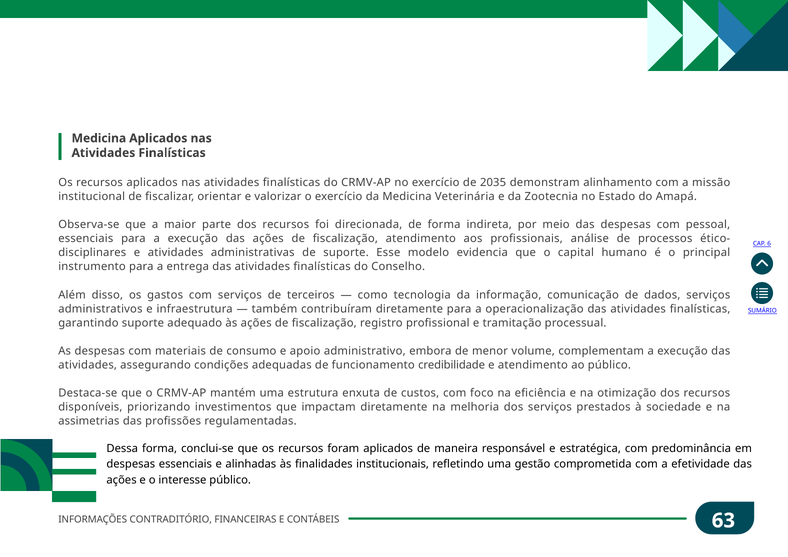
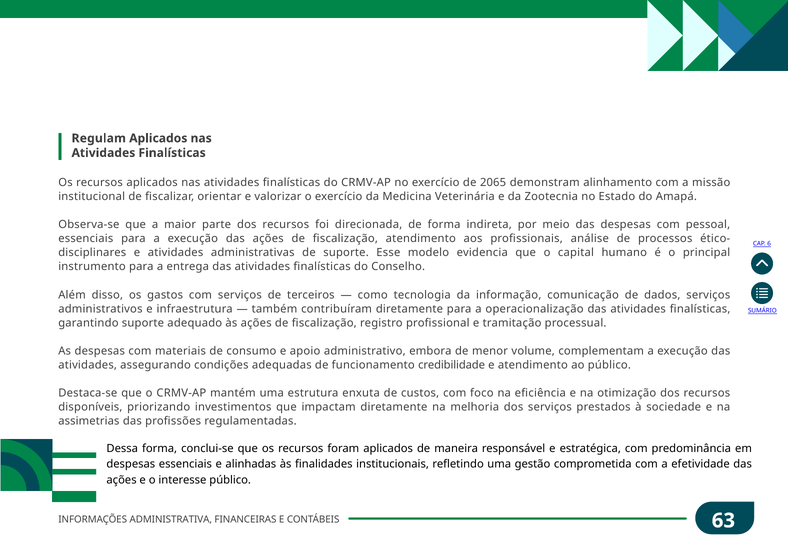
Medicina: Medicina -> Regulam (99, 138)
2035: 2035 -> 2065 (493, 183)
CONTRADITÓRIO: CONTRADITÓRIO -> ADMINISTRATIVA (171, 519)
